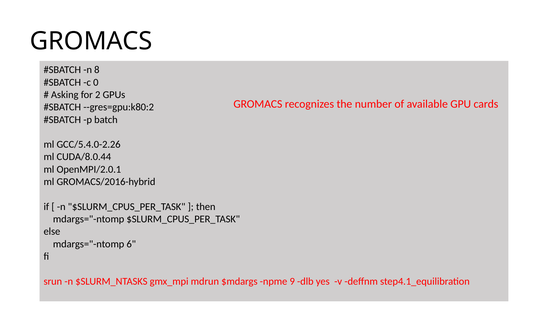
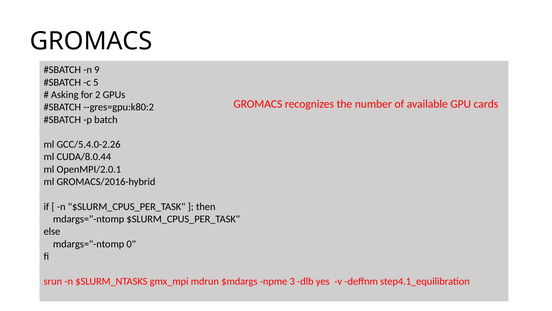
8: 8 -> 9 (97, 70)
0: 0 -> 5 (96, 82)
6: 6 -> 0 (131, 244)
9: 9 -> 3 (292, 281)
